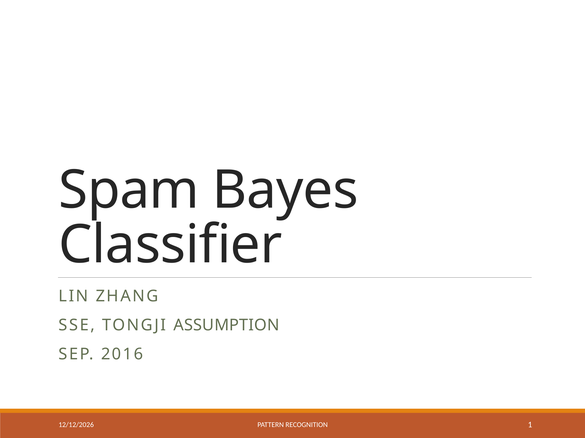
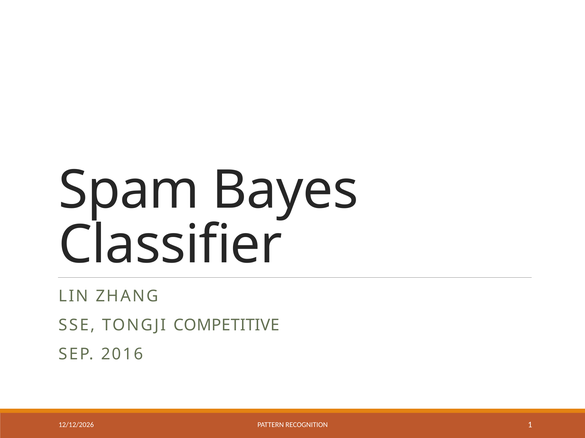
ASSUMPTION: ASSUMPTION -> COMPETITIVE (226, 326)
